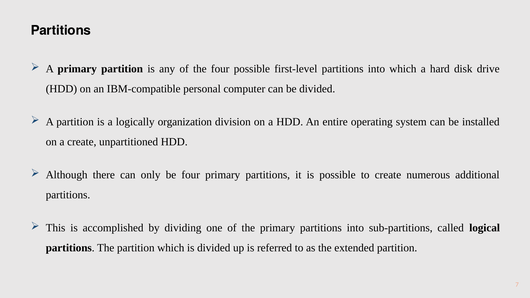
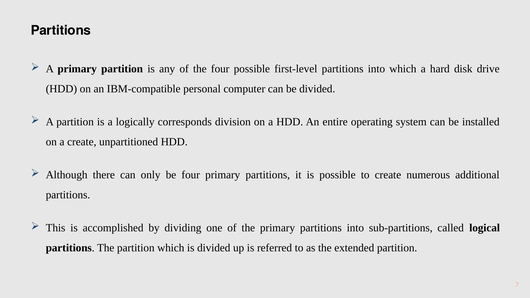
organization: organization -> corresponds (185, 122)
